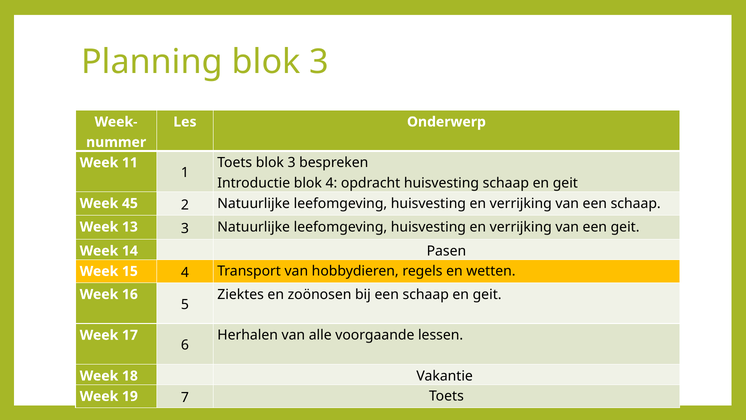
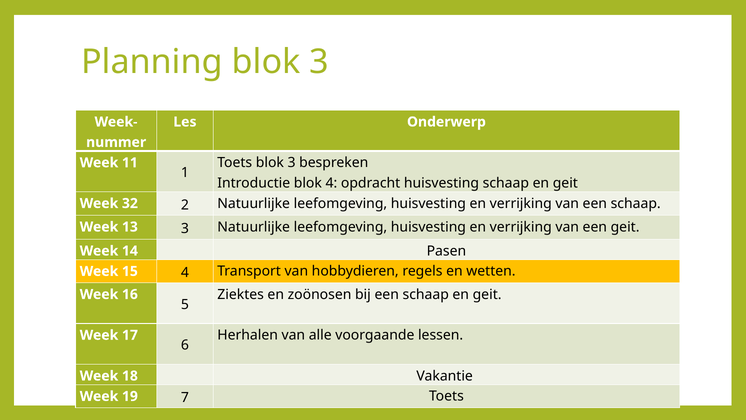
45: 45 -> 32 (130, 203)
